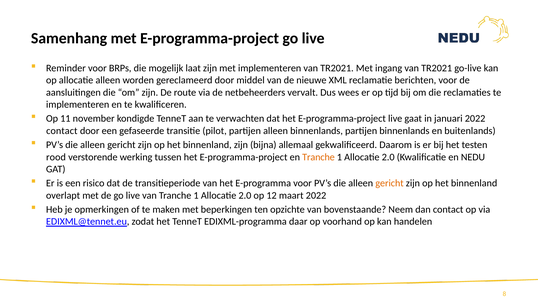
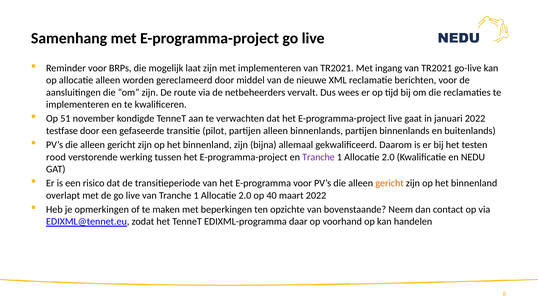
11: 11 -> 51 (65, 118)
contact: contact -> testfase (62, 131)
Tranche colour: orange -> purple (318, 157)
12: 12 -> 40 (272, 195)
